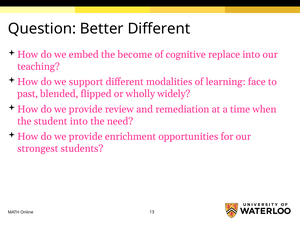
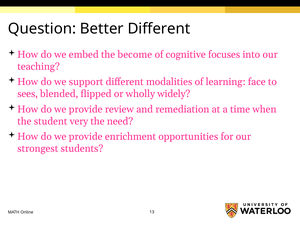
replace: replace -> focuses (224, 55)
past: past -> sees (28, 94)
student into: into -> very (79, 121)
